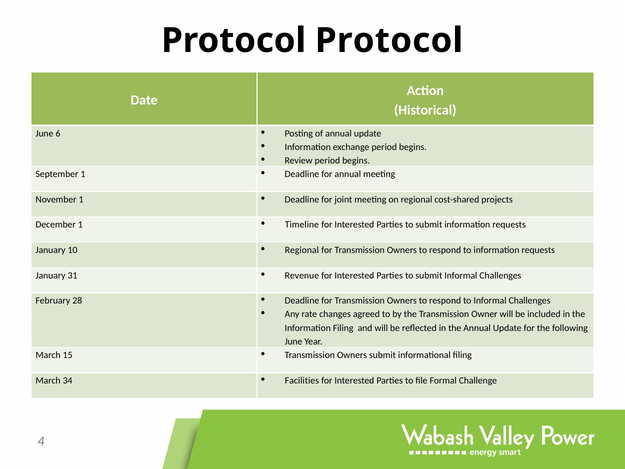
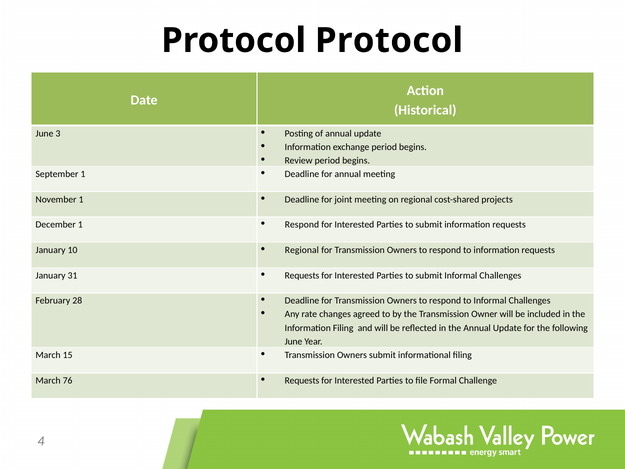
6: 6 -> 3 (58, 133)
Timeline: Timeline -> Respond (302, 225)
Revenue: Revenue -> Requests (302, 275)
34: 34 -> 76 (68, 380)
Facilities: Facilities -> Requests (302, 380)
